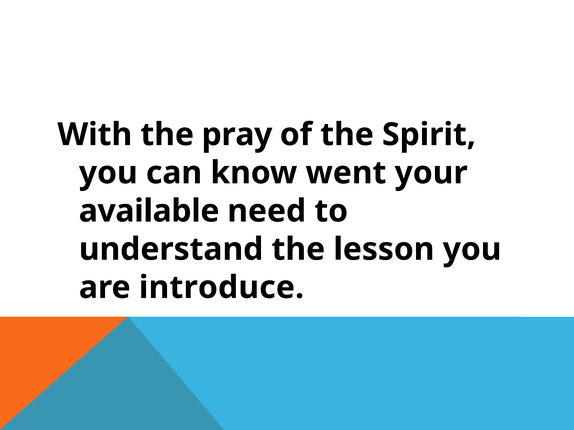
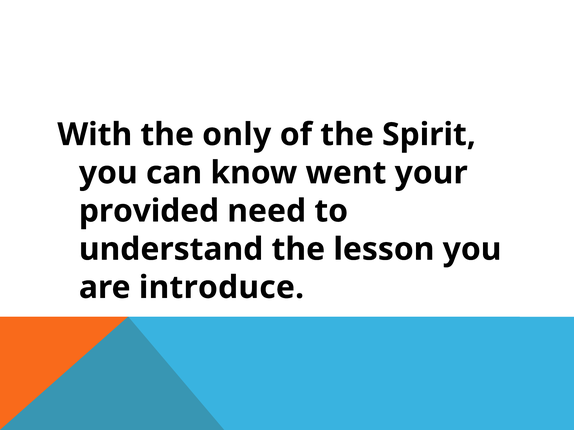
pray: pray -> only (237, 135)
available: available -> provided (149, 211)
